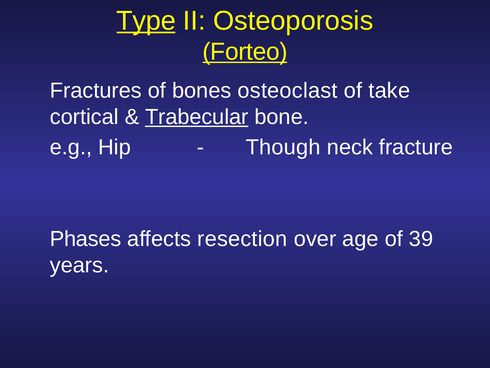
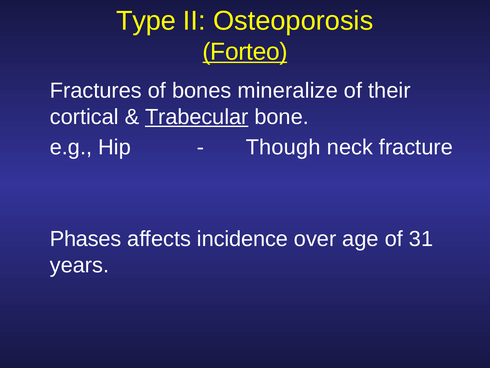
Type underline: present -> none (146, 21)
osteoclast: osteoclast -> mineralize (288, 91)
take: take -> their (389, 91)
resection: resection -> incidence (242, 239)
39: 39 -> 31 (421, 239)
